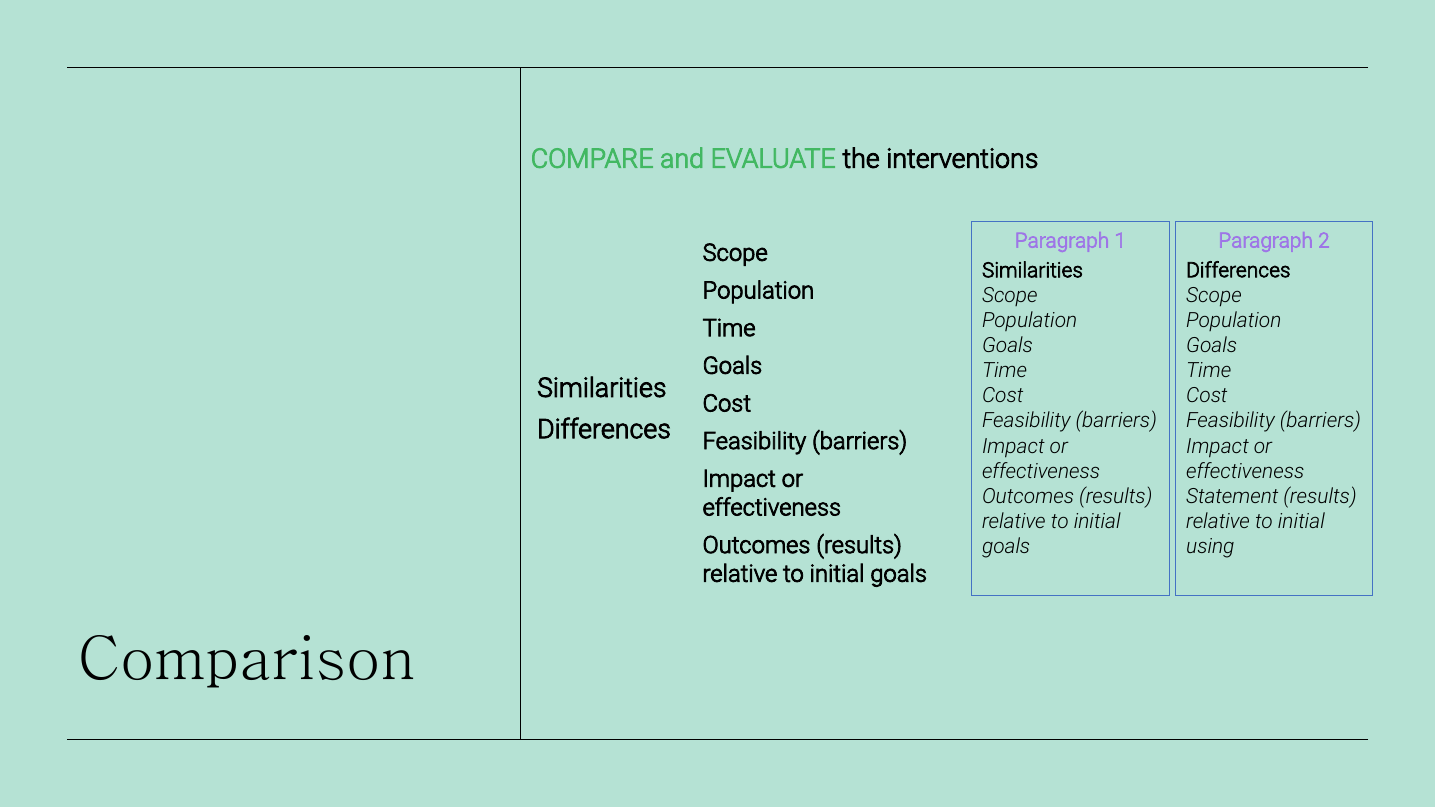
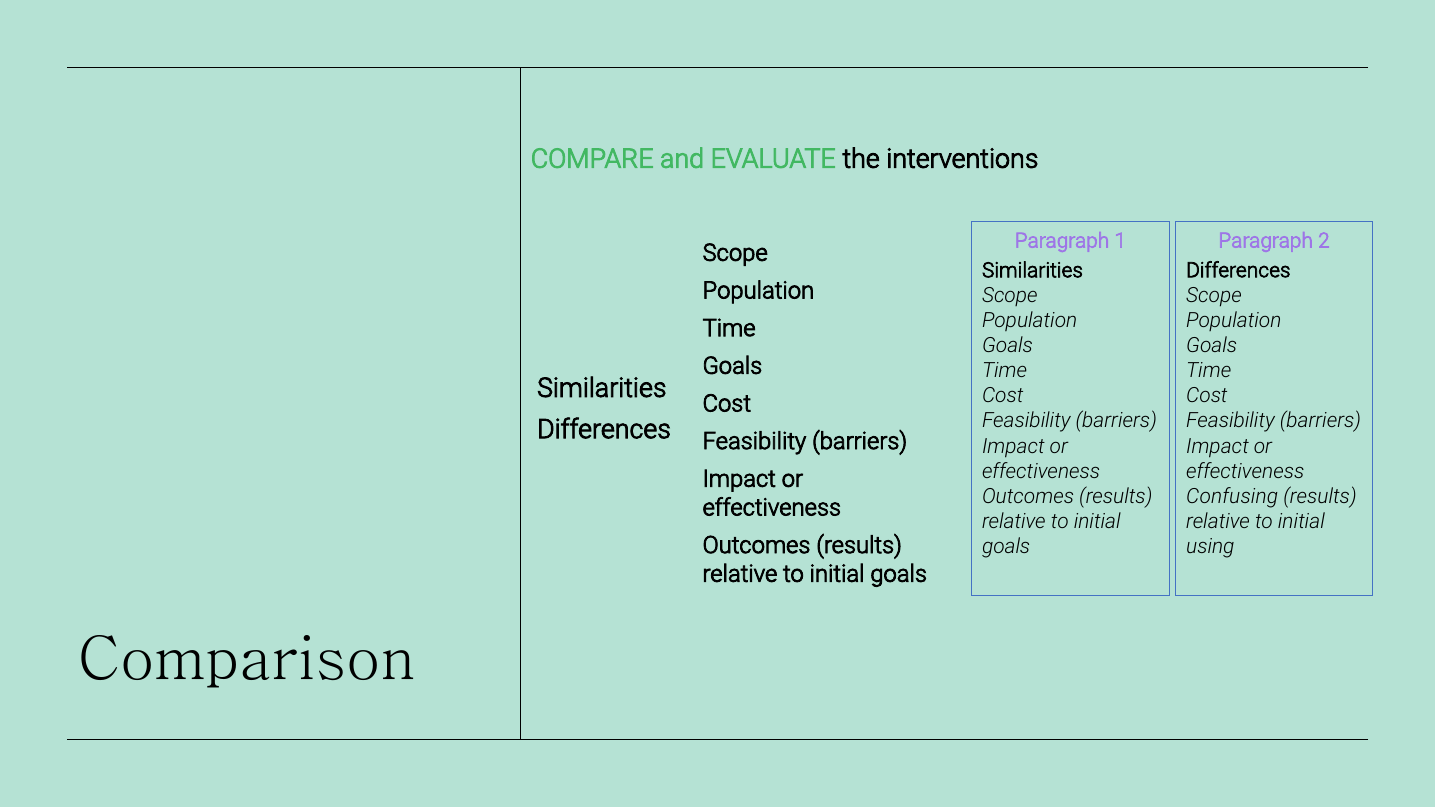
Statement: Statement -> Confusing (1232, 496)
